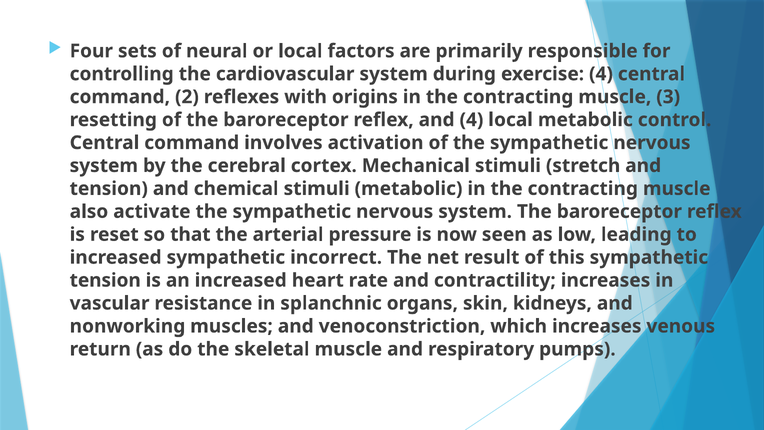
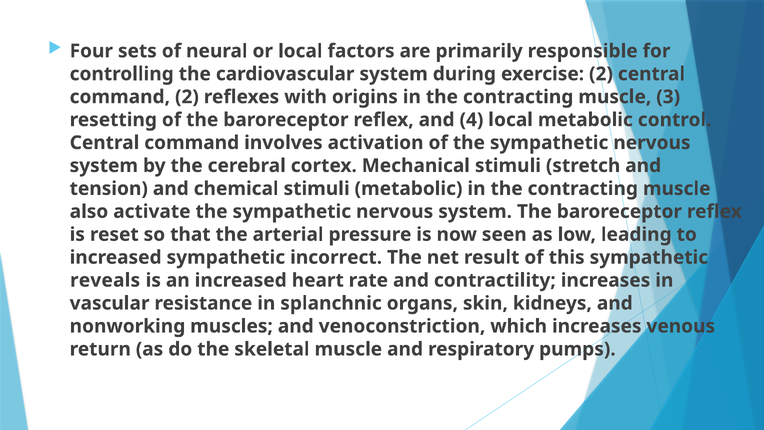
exercise 4: 4 -> 2 (601, 74)
tension: tension -> reveals (105, 280)
